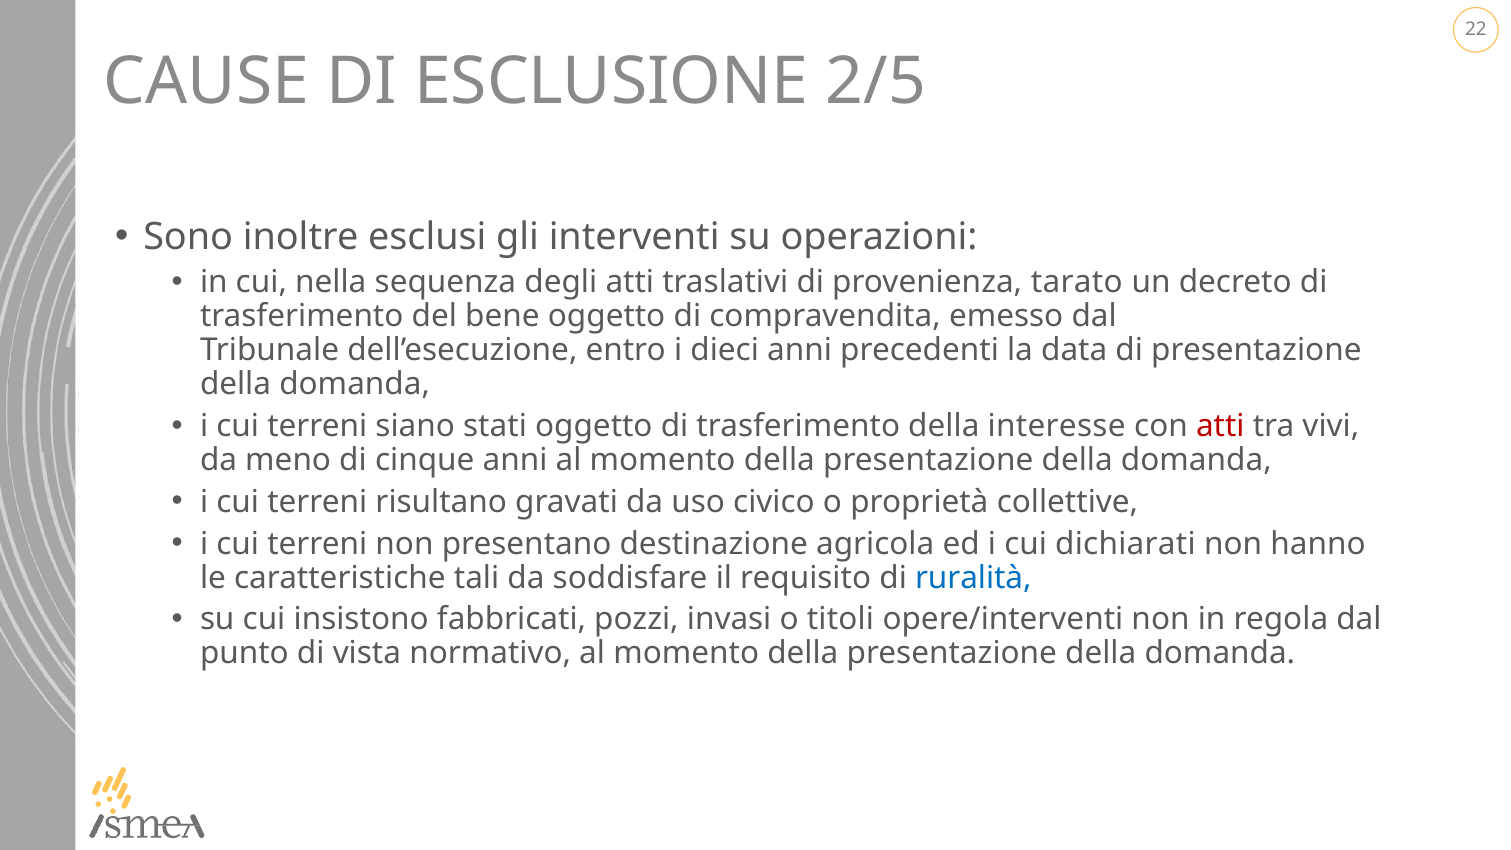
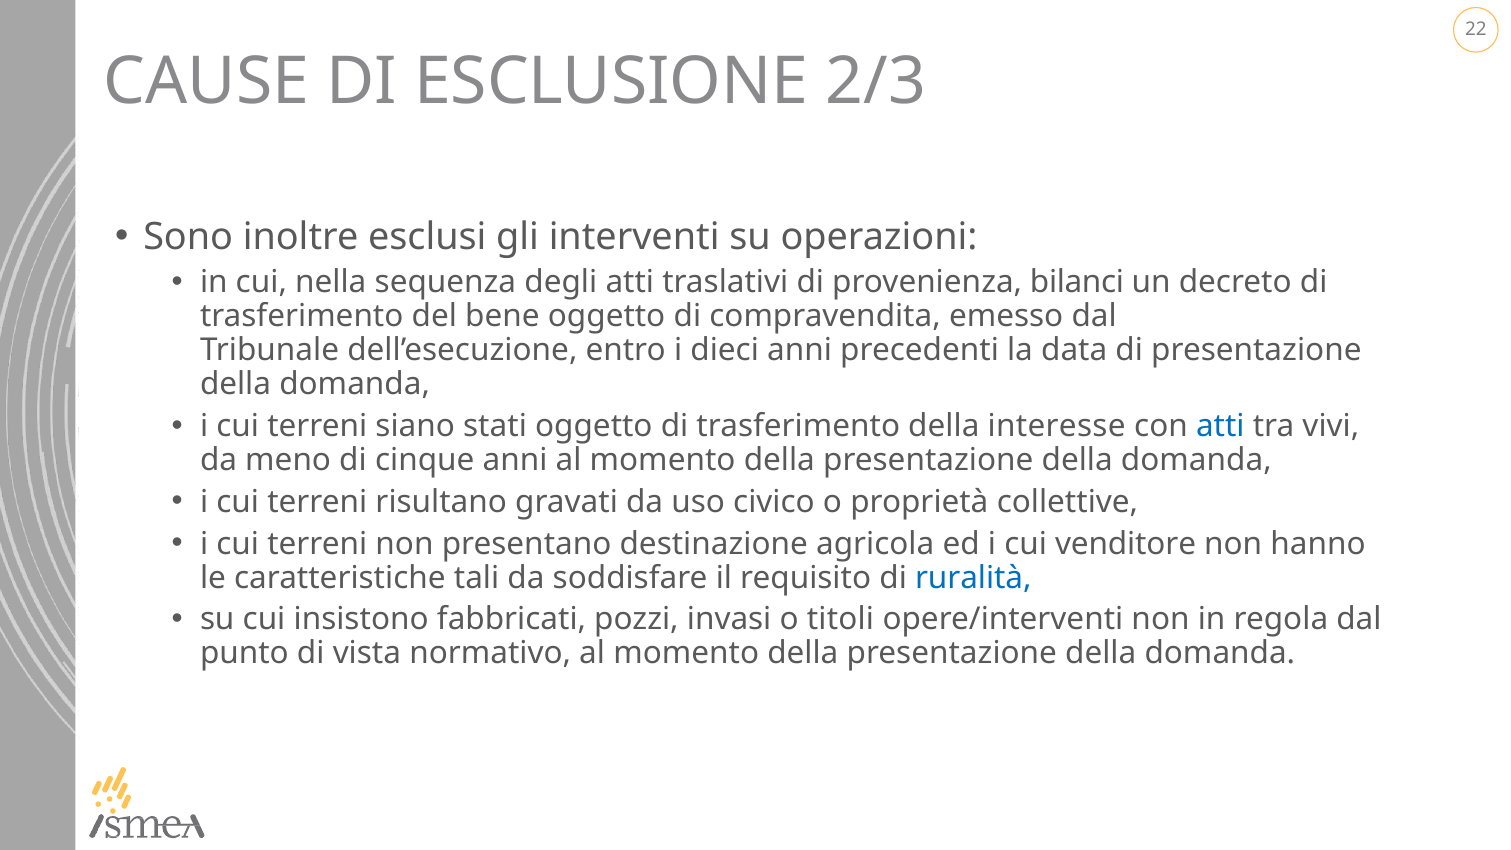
2/5: 2/5 -> 2/3 (876, 82)
tarato: tarato -> bilanci (1077, 282)
atti colour: red -> blue (1220, 426)
dichiarati: dichiarati -> venditore (1126, 544)
